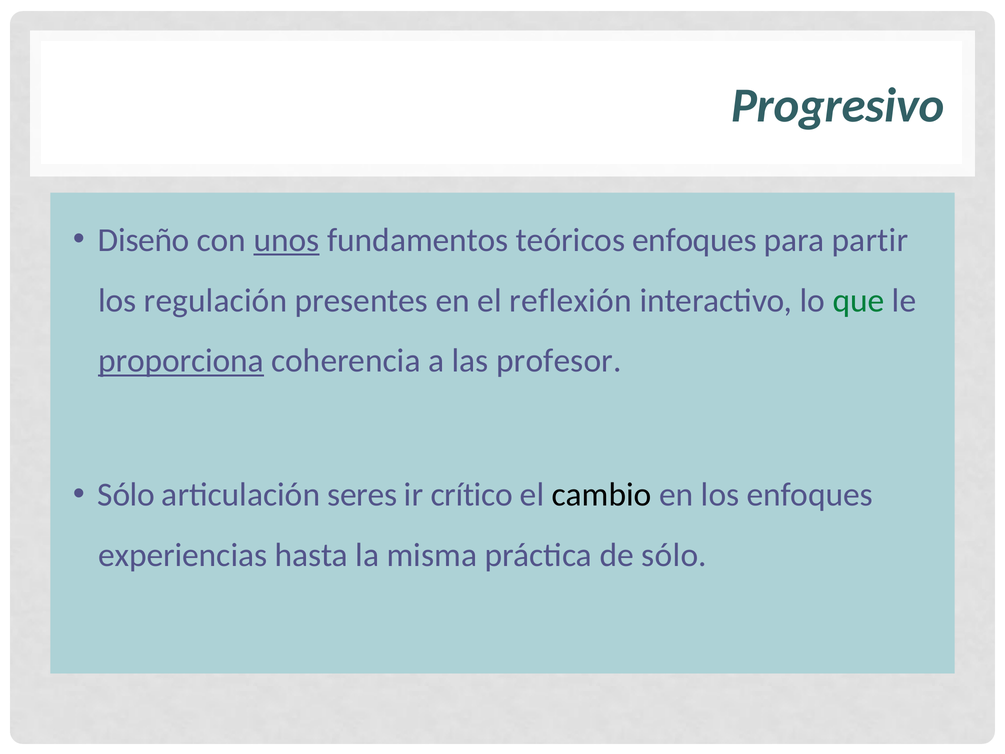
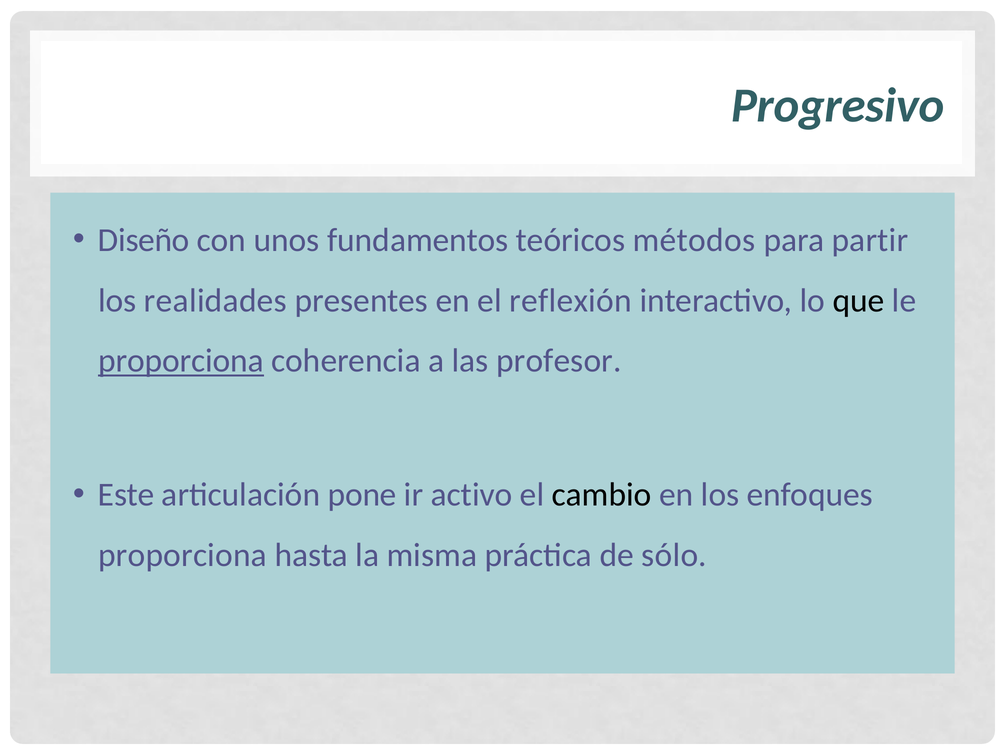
unos underline: present -> none (286, 240)
teóricos enfoques: enfoques -> métodos (694, 240)
regulación: regulación -> realidades (215, 300)
que colour: green -> black (858, 300)
Sólo: Sólo -> Este (126, 495)
seres: seres -> pone (362, 495)
crítico: crítico -> activo (472, 495)
experiencias: experiencias -> proporciona (182, 555)
